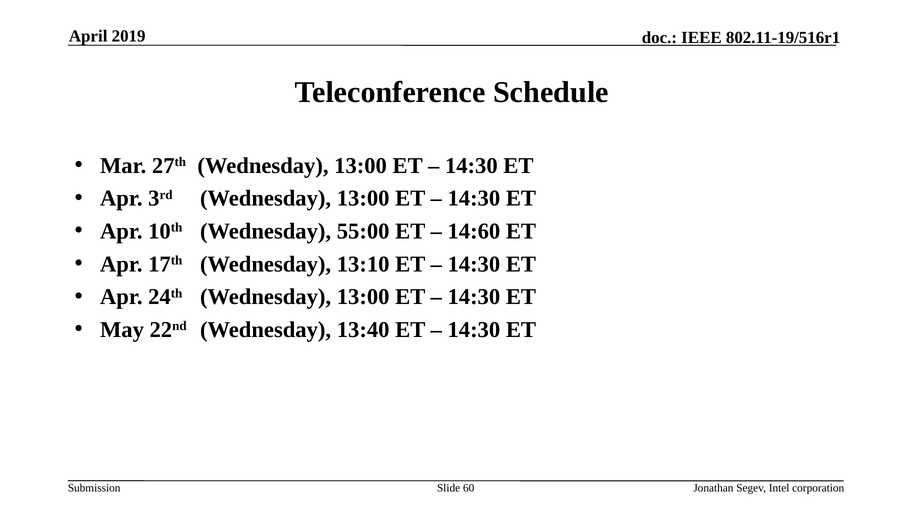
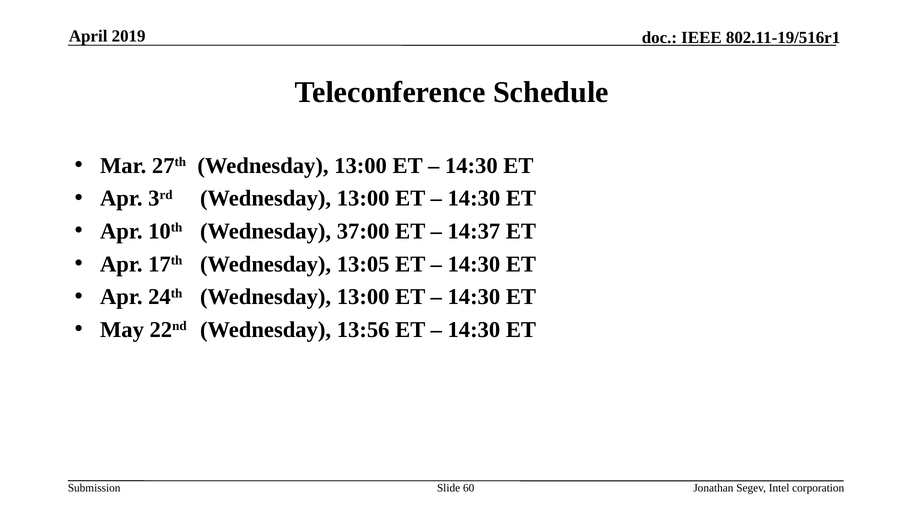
55:00: 55:00 -> 37:00 (363, 231)
14:60: 14:60 -> 14:37 (474, 231)
13:10: 13:10 -> 13:05 (363, 264)
13:40: 13:40 -> 13:56 (363, 329)
